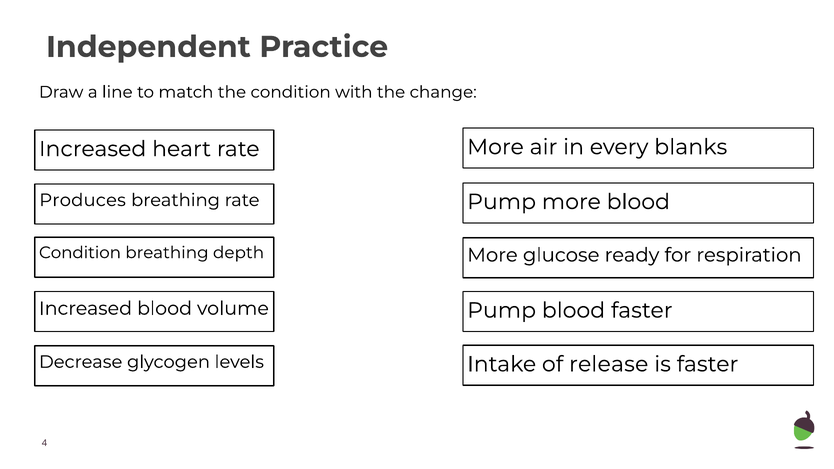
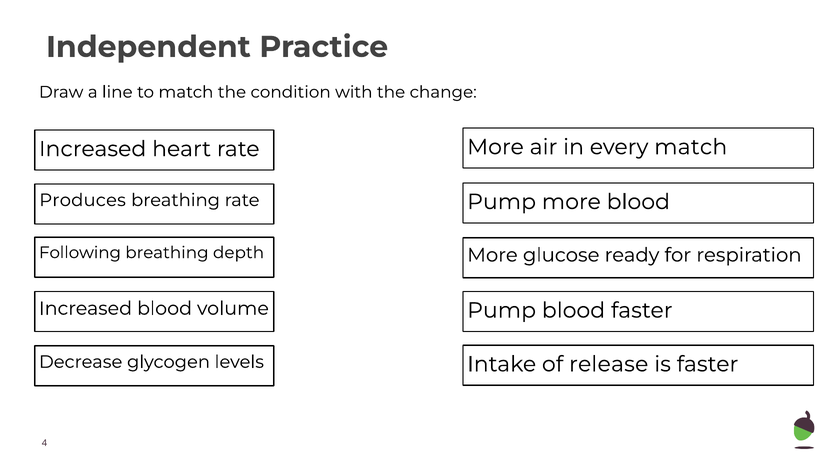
every blanks: blanks -> match (691, 147)
Condition: Condition -> Following (80, 253)
